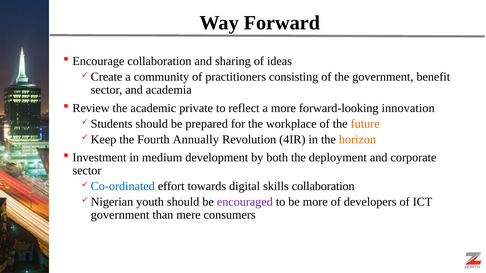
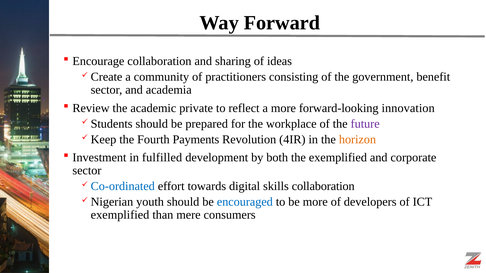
future colour: orange -> purple (365, 124)
Annually: Annually -> Payments (196, 140)
medium: medium -> fulfilled (162, 158)
the deployment: deployment -> exemplified (338, 158)
encouraged colour: purple -> blue (245, 202)
government: government -> exemplified (120, 215)
